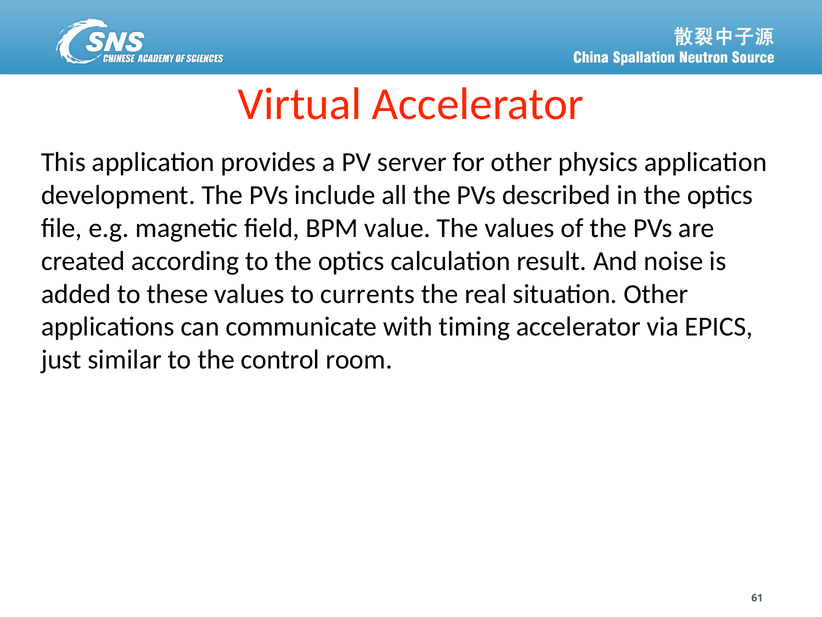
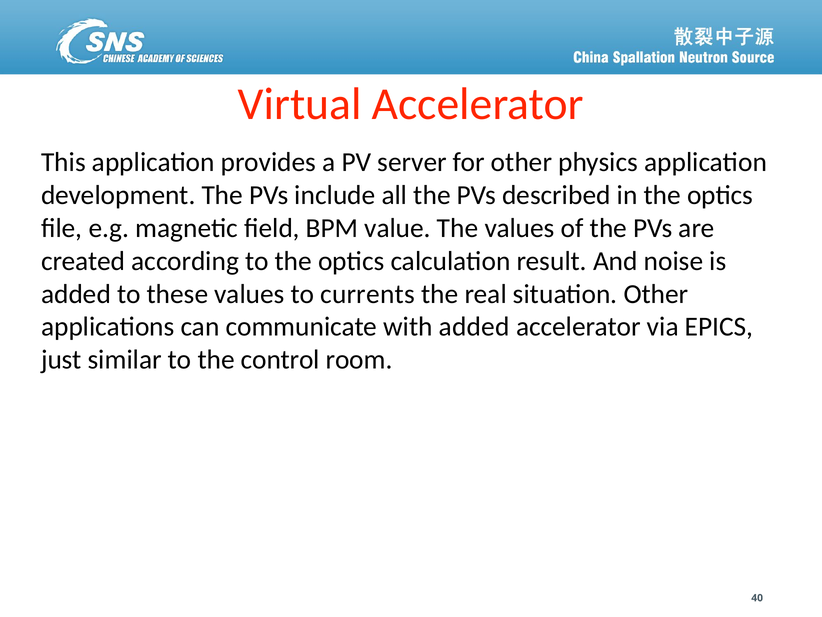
with timing: timing -> added (474, 327)
61: 61 -> 40 (757, 597)
